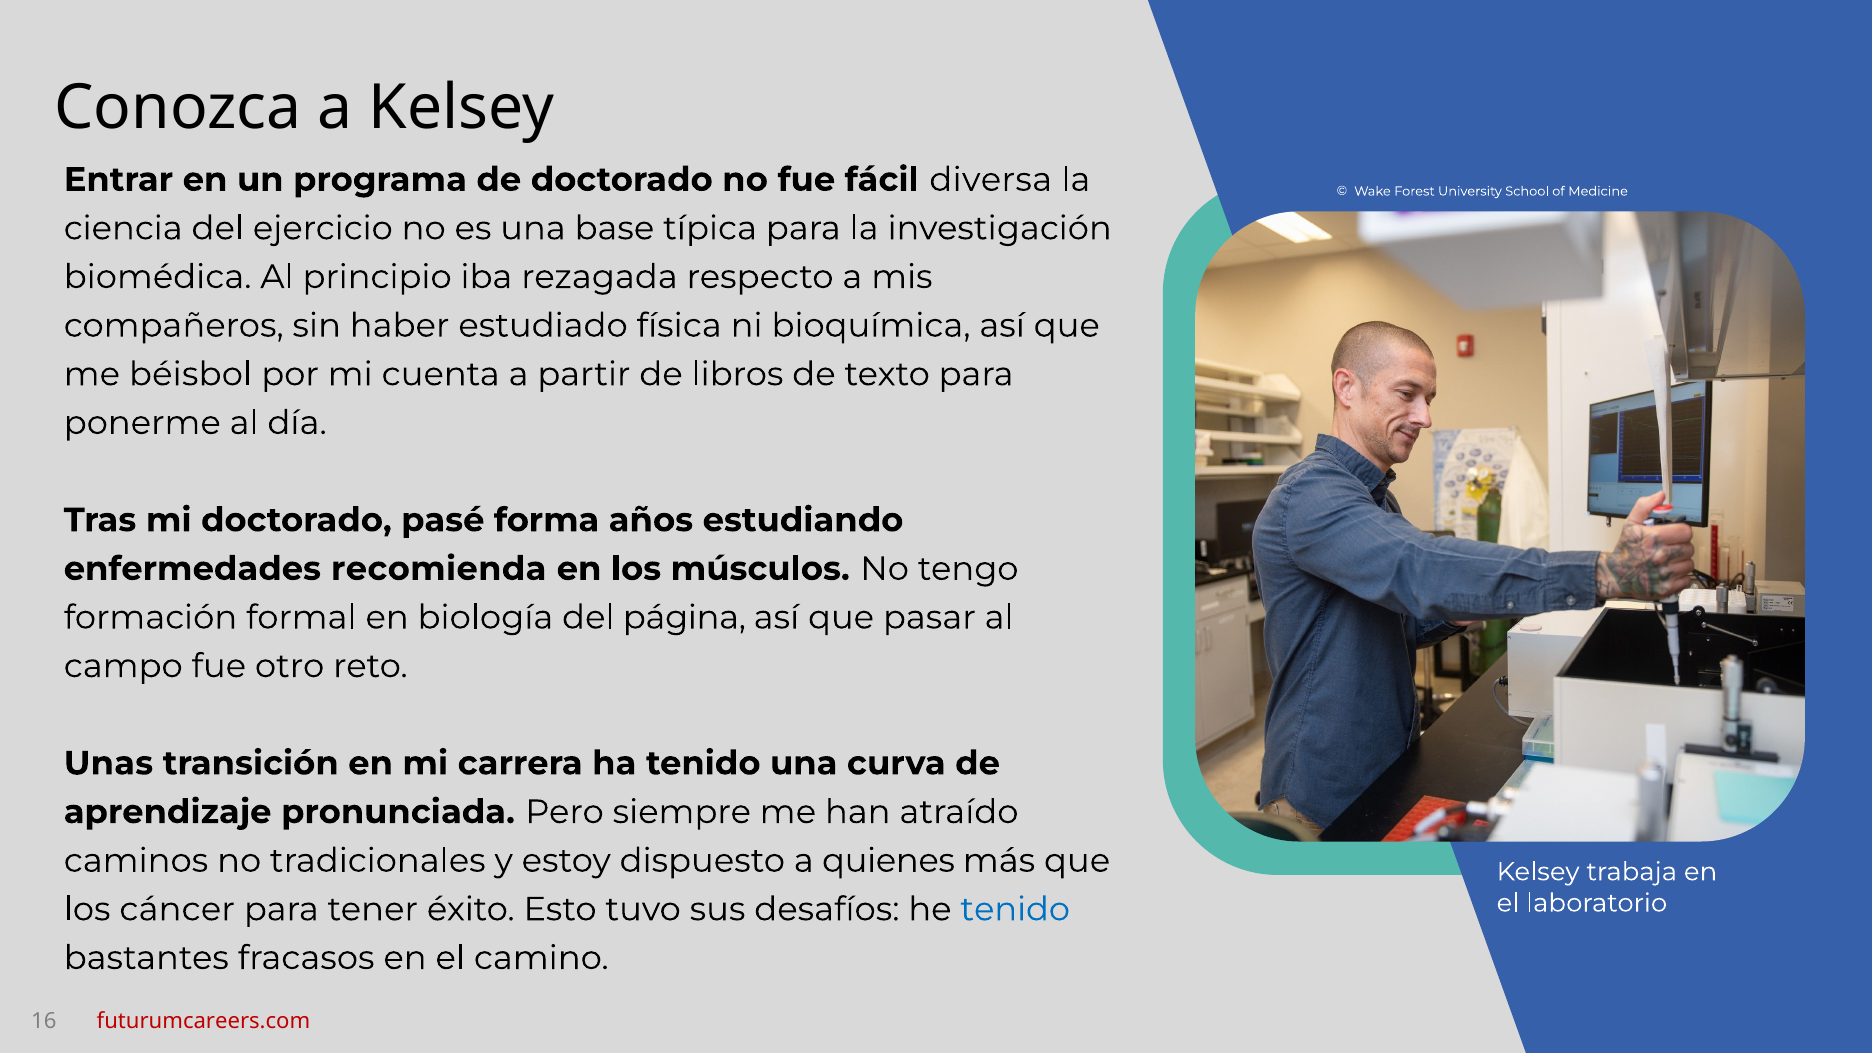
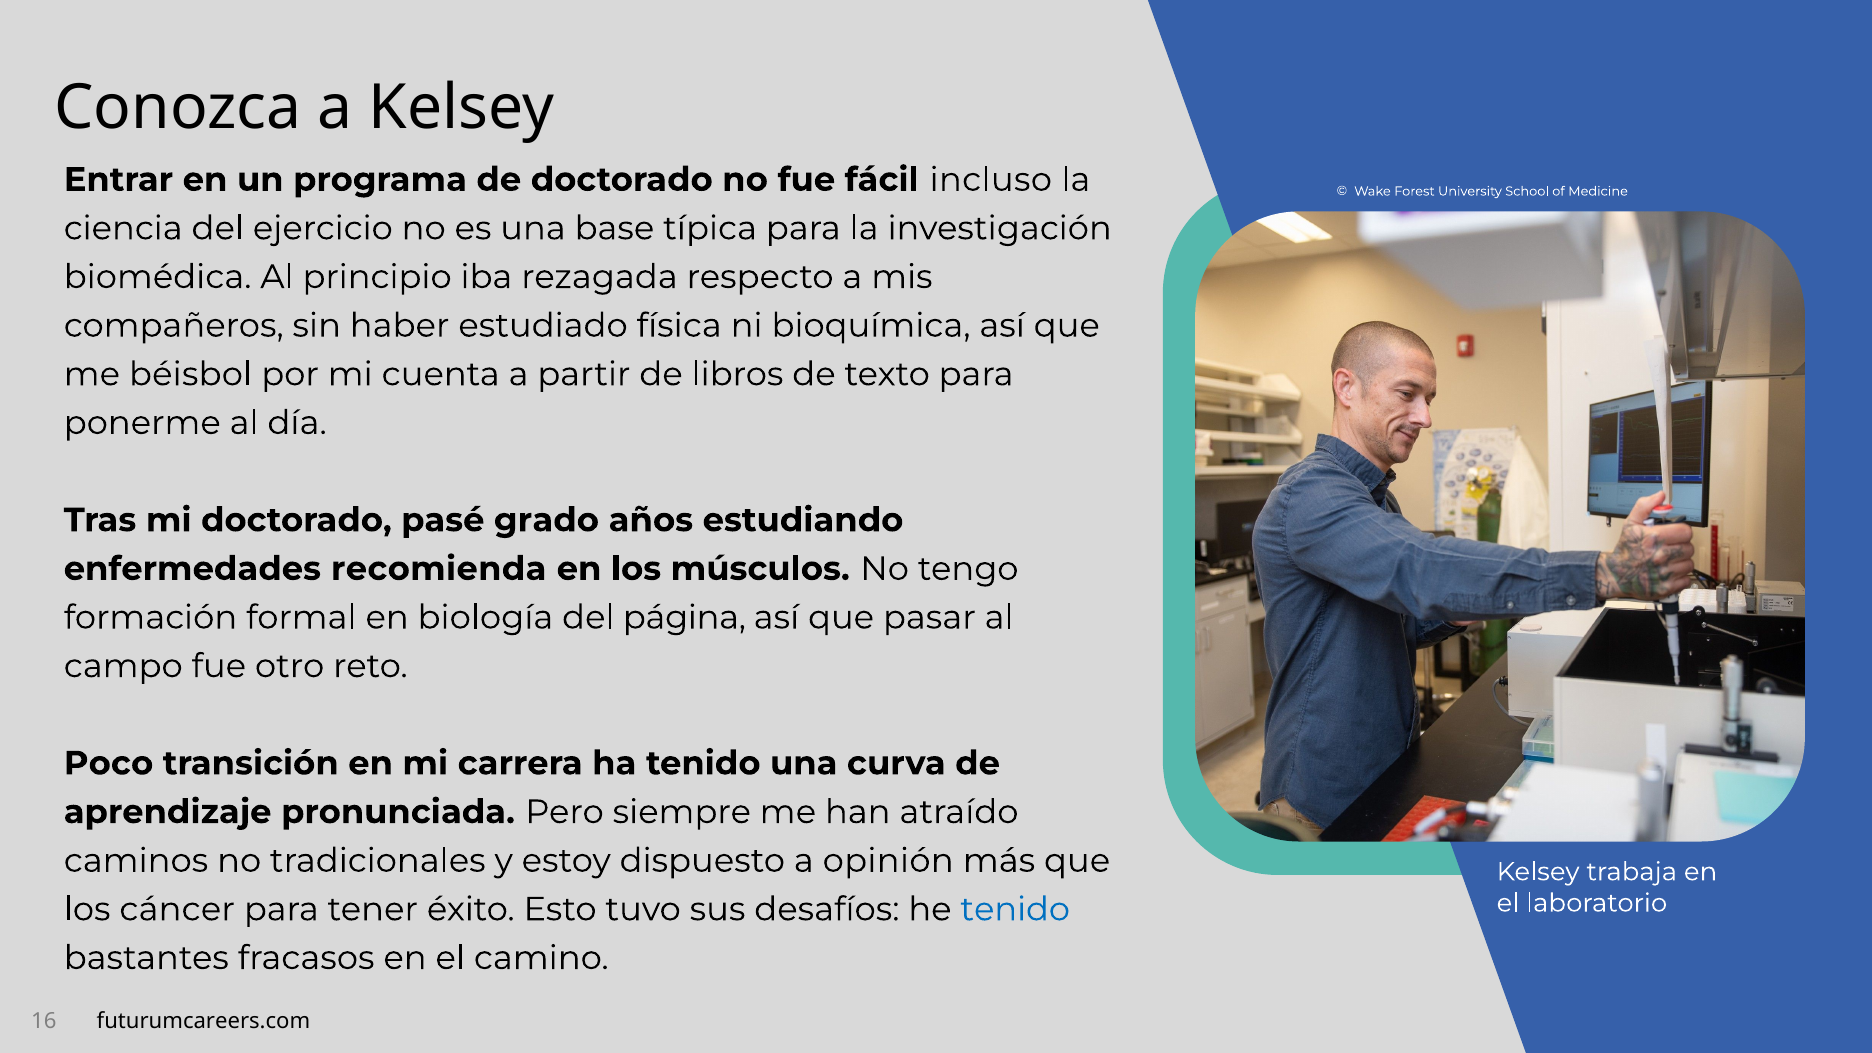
diversa: diversa -> incluso (991, 180)
forma: forma -> grado (546, 520)
Unas: Unas -> Poco (109, 763)
quienes: quienes -> opinión (888, 861)
futurumcareers.com colour: red -> black (203, 1021)
